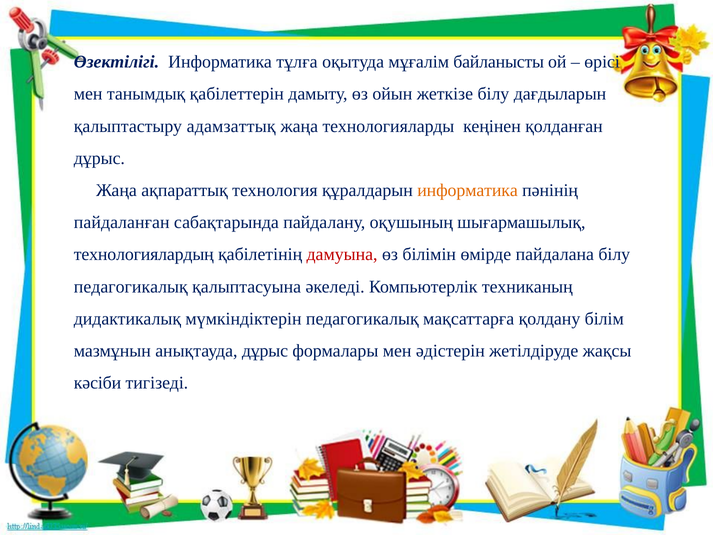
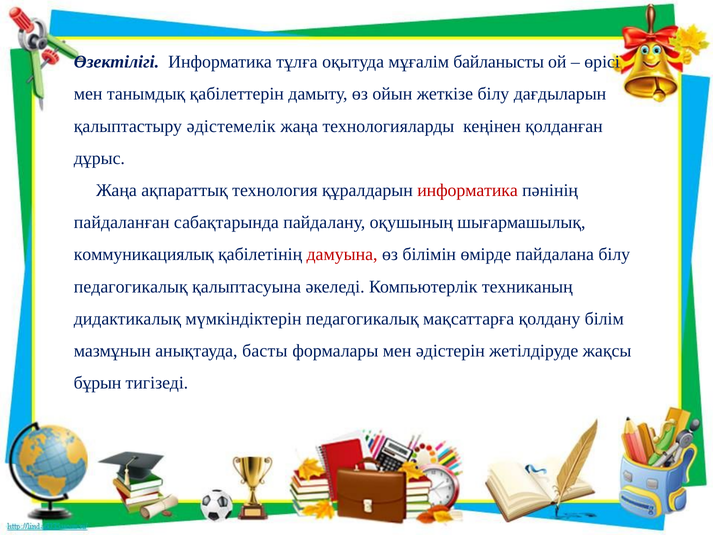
адамзаттық: адамзаттық -> әдістемелік (231, 126)
информатика colour: orange -> red (468, 190)
технологиялардың: технологиялардың -> коммуникациялық (144, 254)
анықтауда дұрыс: дұрыс -> басты (265, 351)
кәсіби: кәсіби -> бұрын (98, 383)
